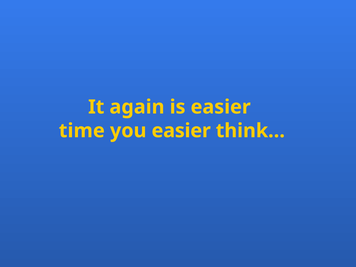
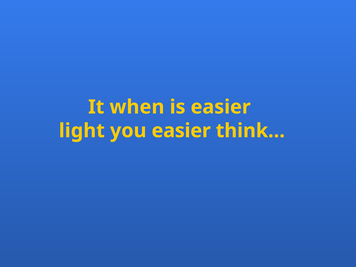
again: again -> when (137, 107)
time: time -> light (82, 131)
